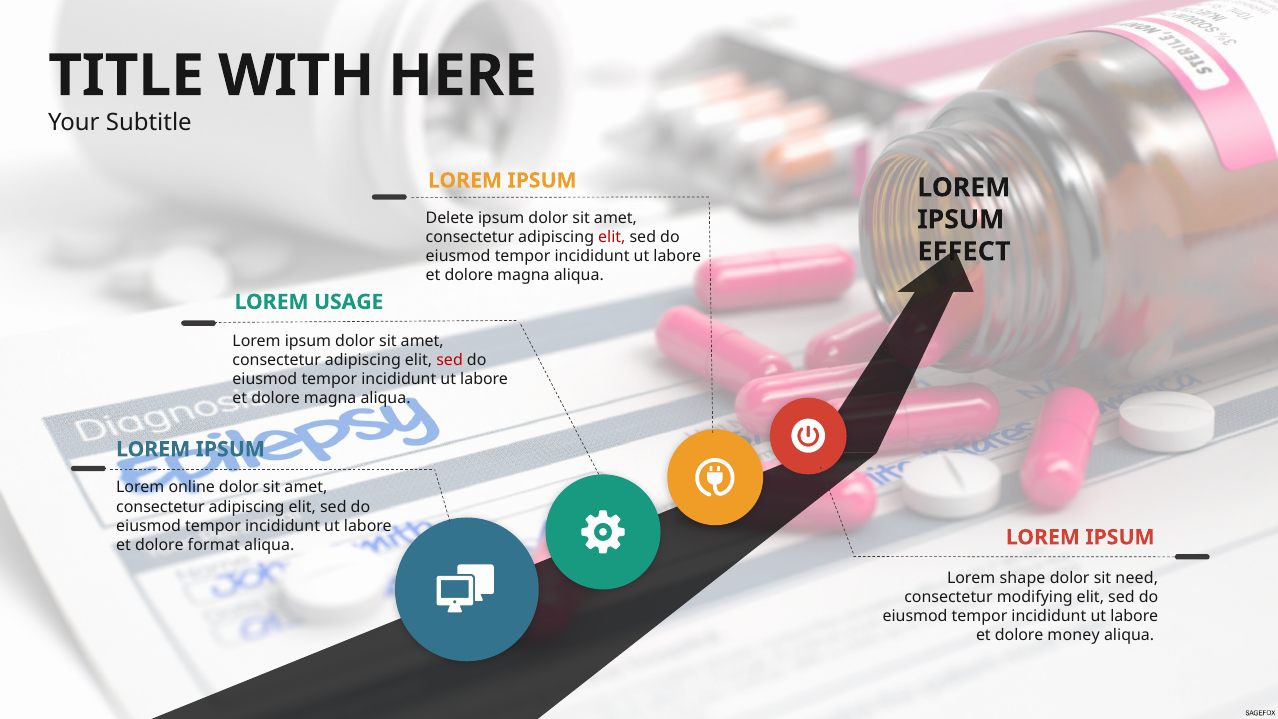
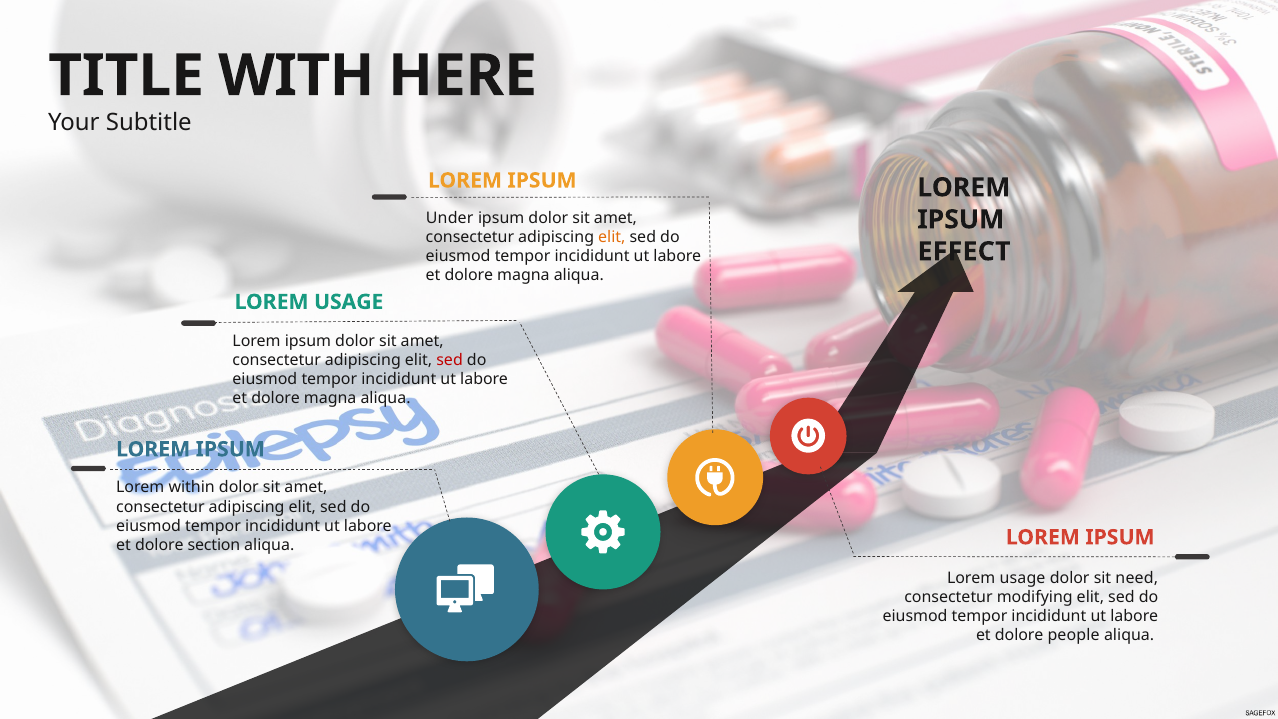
Delete: Delete -> Under (450, 218)
elit colour: red -> orange (612, 237)
online: online -> within (192, 488)
format: format -> section (214, 545)
shape: shape -> usage (1023, 578)
money: money -> people (1074, 635)
